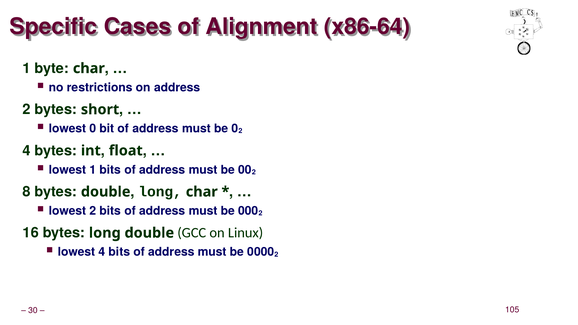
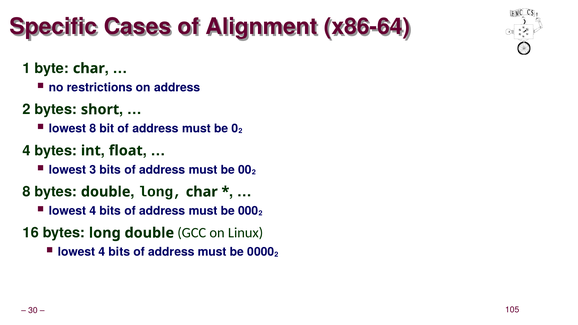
lowest 0: 0 -> 8 (93, 129)
lowest 1: 1 -> 3 (93, 170)
2: 2 -> 4 (93, 211)
